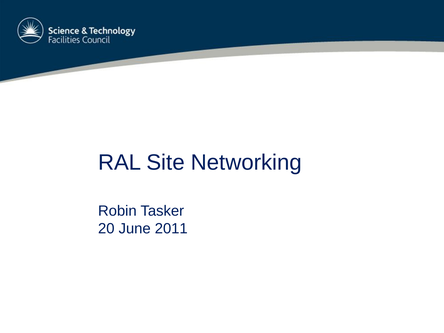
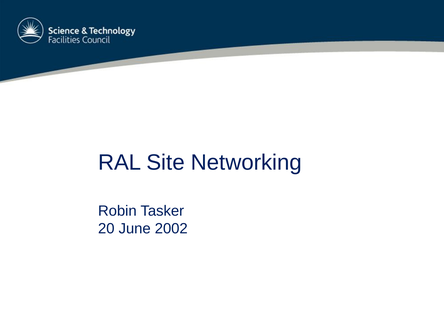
2011: 2011 -> 2002 (171, 229)
